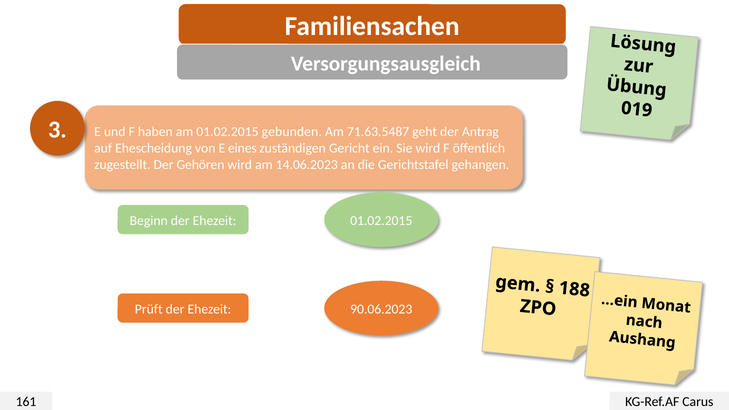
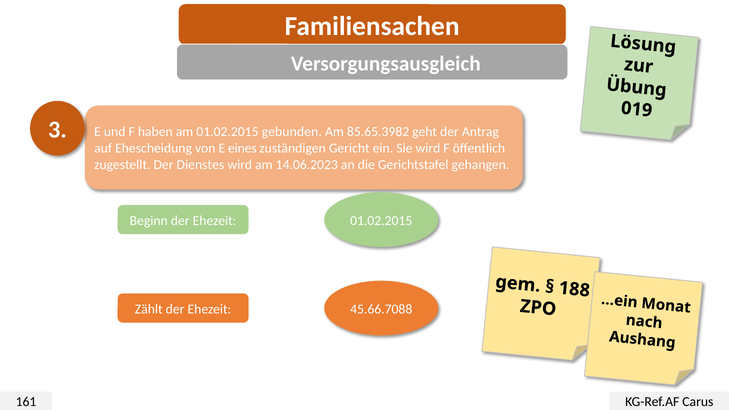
71.63.5487: 71.63.5487 -> 85.65.3982 (378, 132)
Gehören: Gehören -> Dienstes (200, 165)
90.06.2023: 90.06.2023 -> 45.66.7088 (381, 309)
Prüft: Prüft -> Zählt (149, 309)
